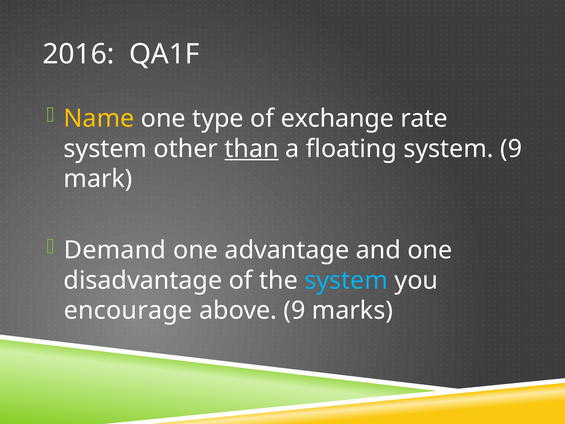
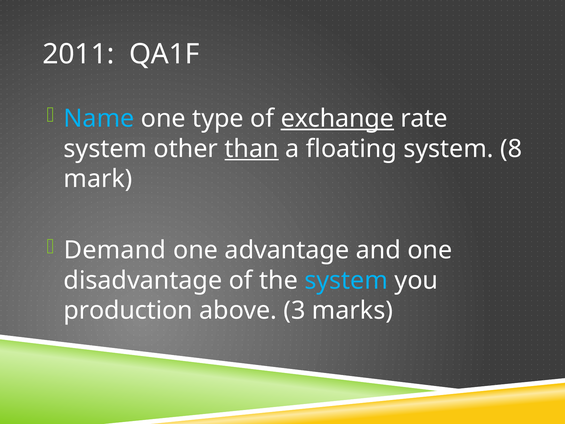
2016: 2016 -> 2011 (78, 54)
Name colour: yellow -> light blue (99, 119)
exchange underline: none -> present (337, 119)
system 9: 9 -> 8 (511, 149)
encourage: encourage -> production (128, 311)
above 9: 9 -> 3 (294, 311)
